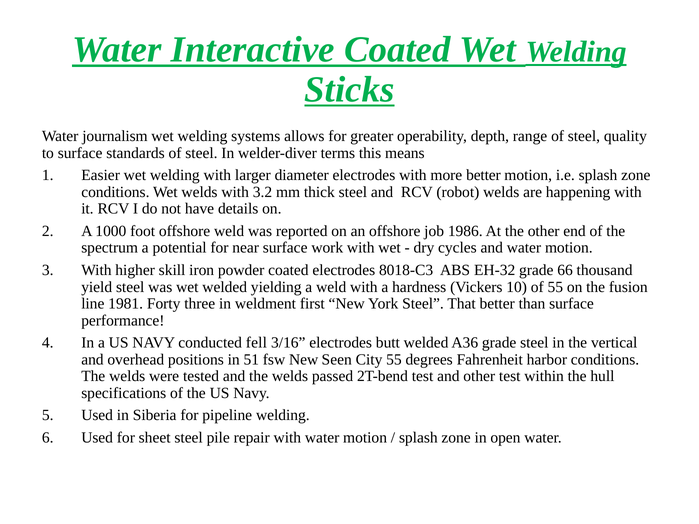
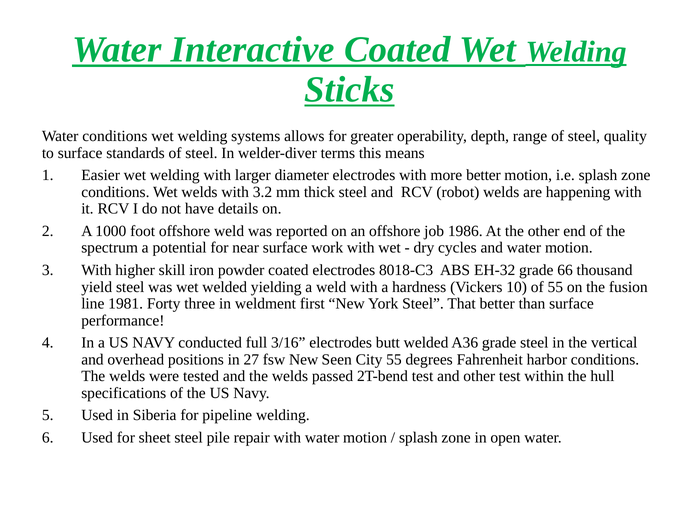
Water journalism: journalism -> conditions (115, 136)
fell: fell -> full (257, 343)
51: 51 -> 27 (251, 360)
